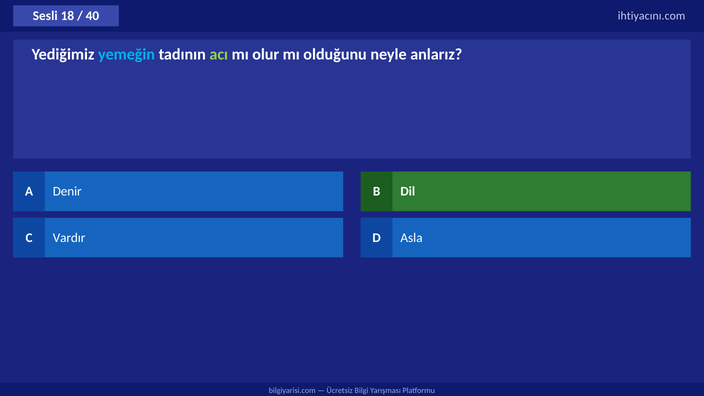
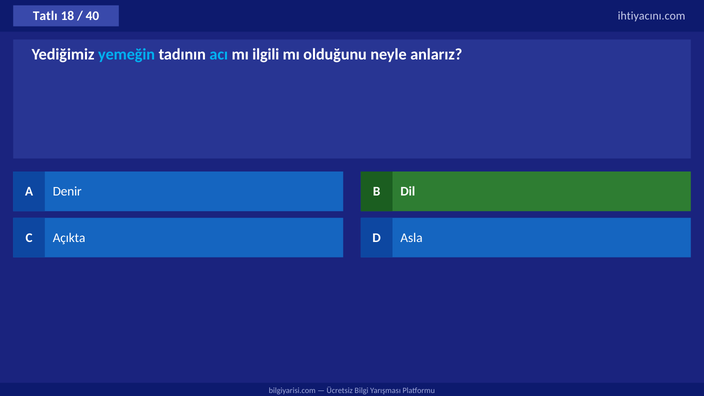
Sesli: Sesli -> Tatlı (45, 16)
acı colour: light green -> light blue (219, 54)
olur: olur -> ilgili (266, 54)
Vardır: Vardır -> Açıkta (69, 238)
